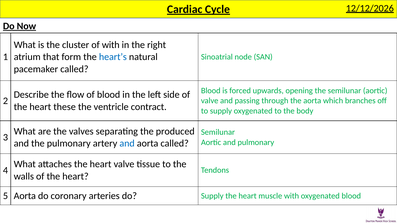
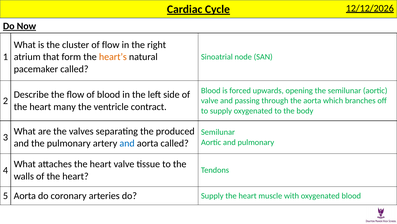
of with: with -> flow (111, 45)
heart’s colour: blue -> orange (113, 57)
these: these -> many (65, 107)
